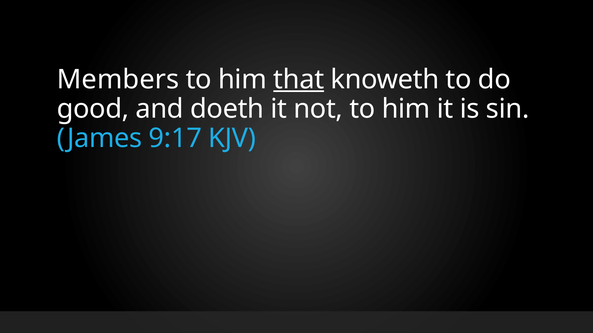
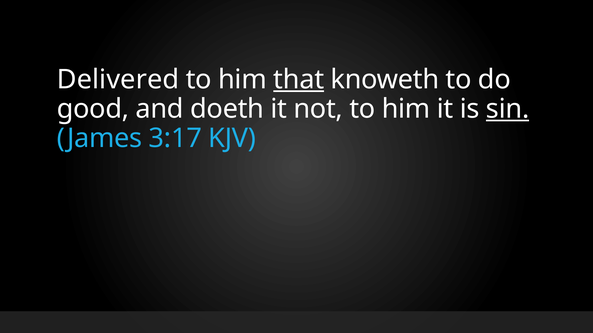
Members: Members -> Delivered (118, 80)
sin underline: none -> present (508, 109)
9:17: 9:17 -> 3:17 (175, 138)
